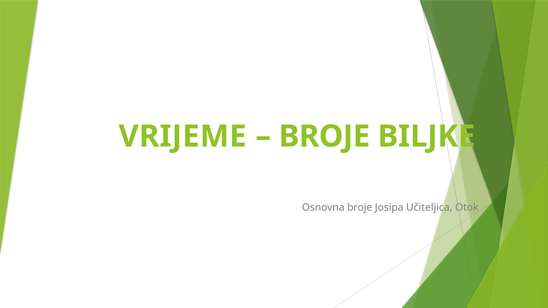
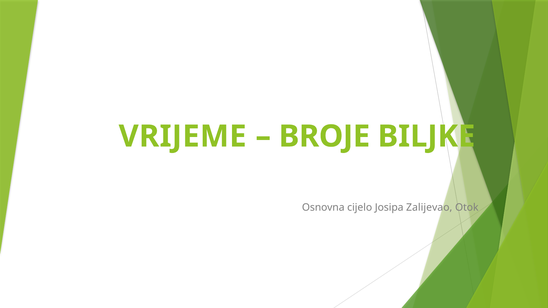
Osnovna broje: broje -> cijelo (360, 208)
Učiteljica: Učiteljica -> Zalijevao (429, 208)
